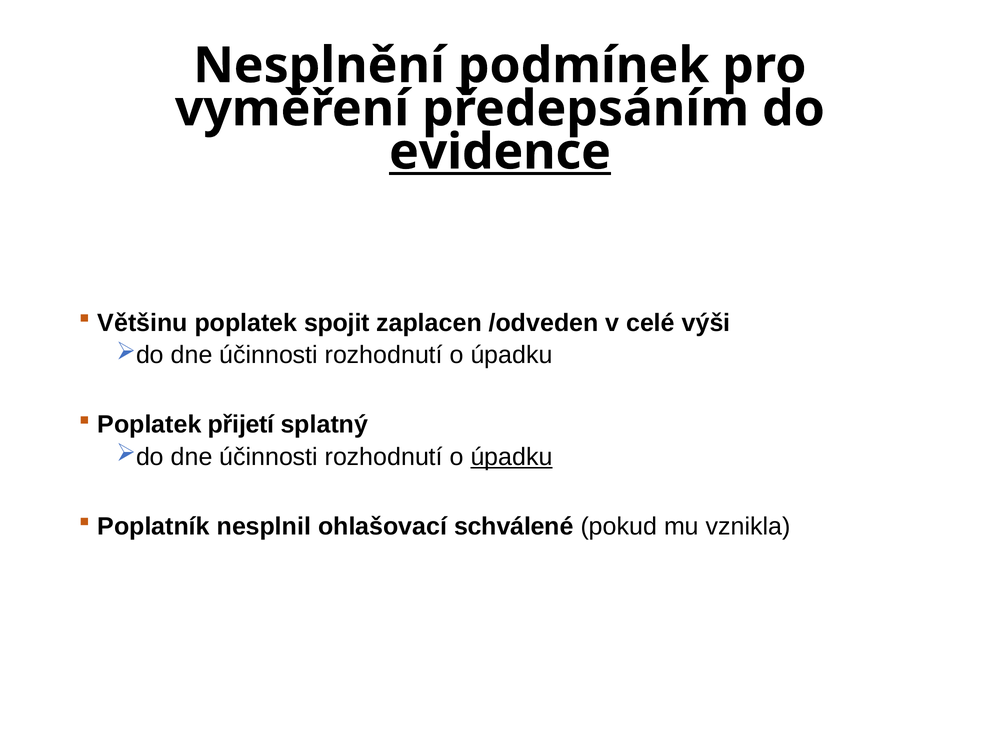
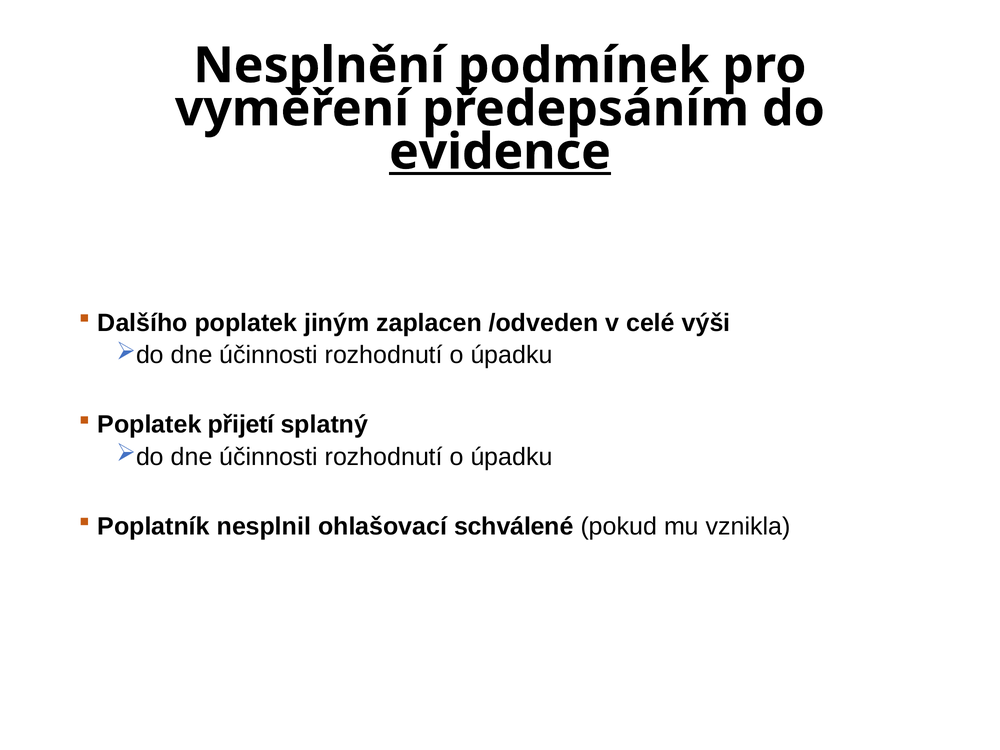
Většinu: Většinu -> Dalšího (143, 323)
spojit: spojit -> jiným (337, 323)
úpadku underline: present -> none (512, 457)
